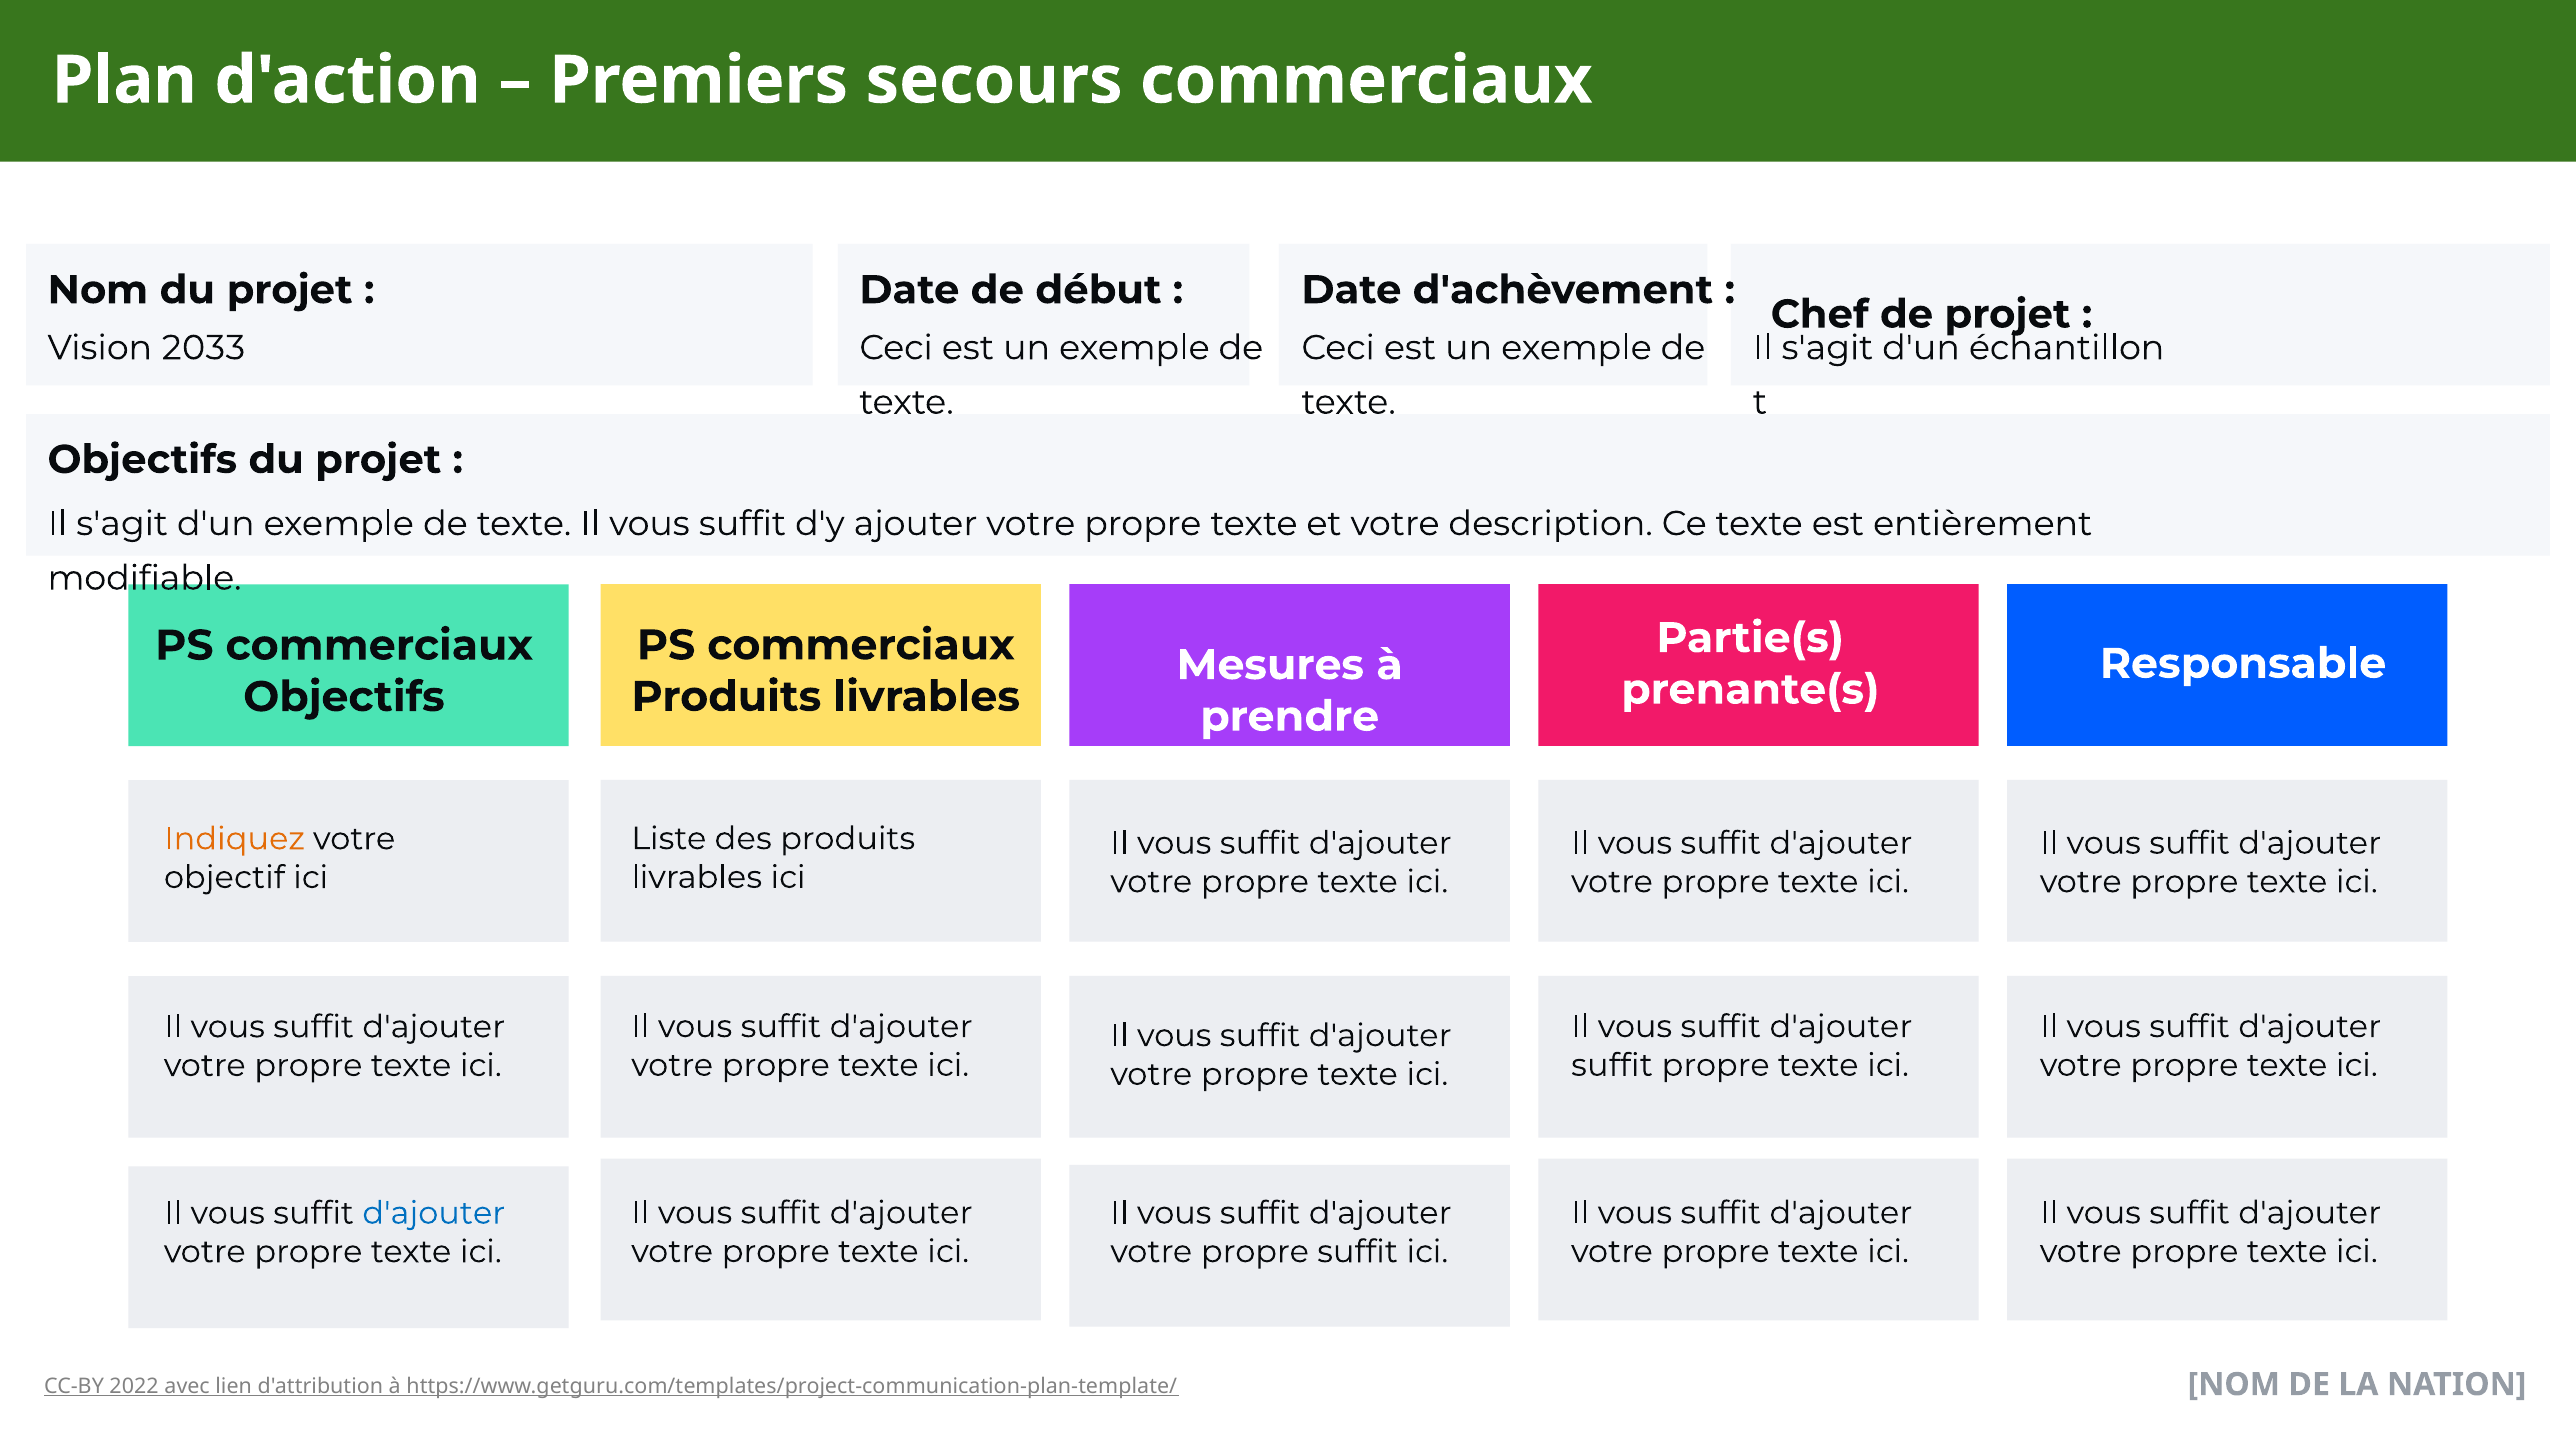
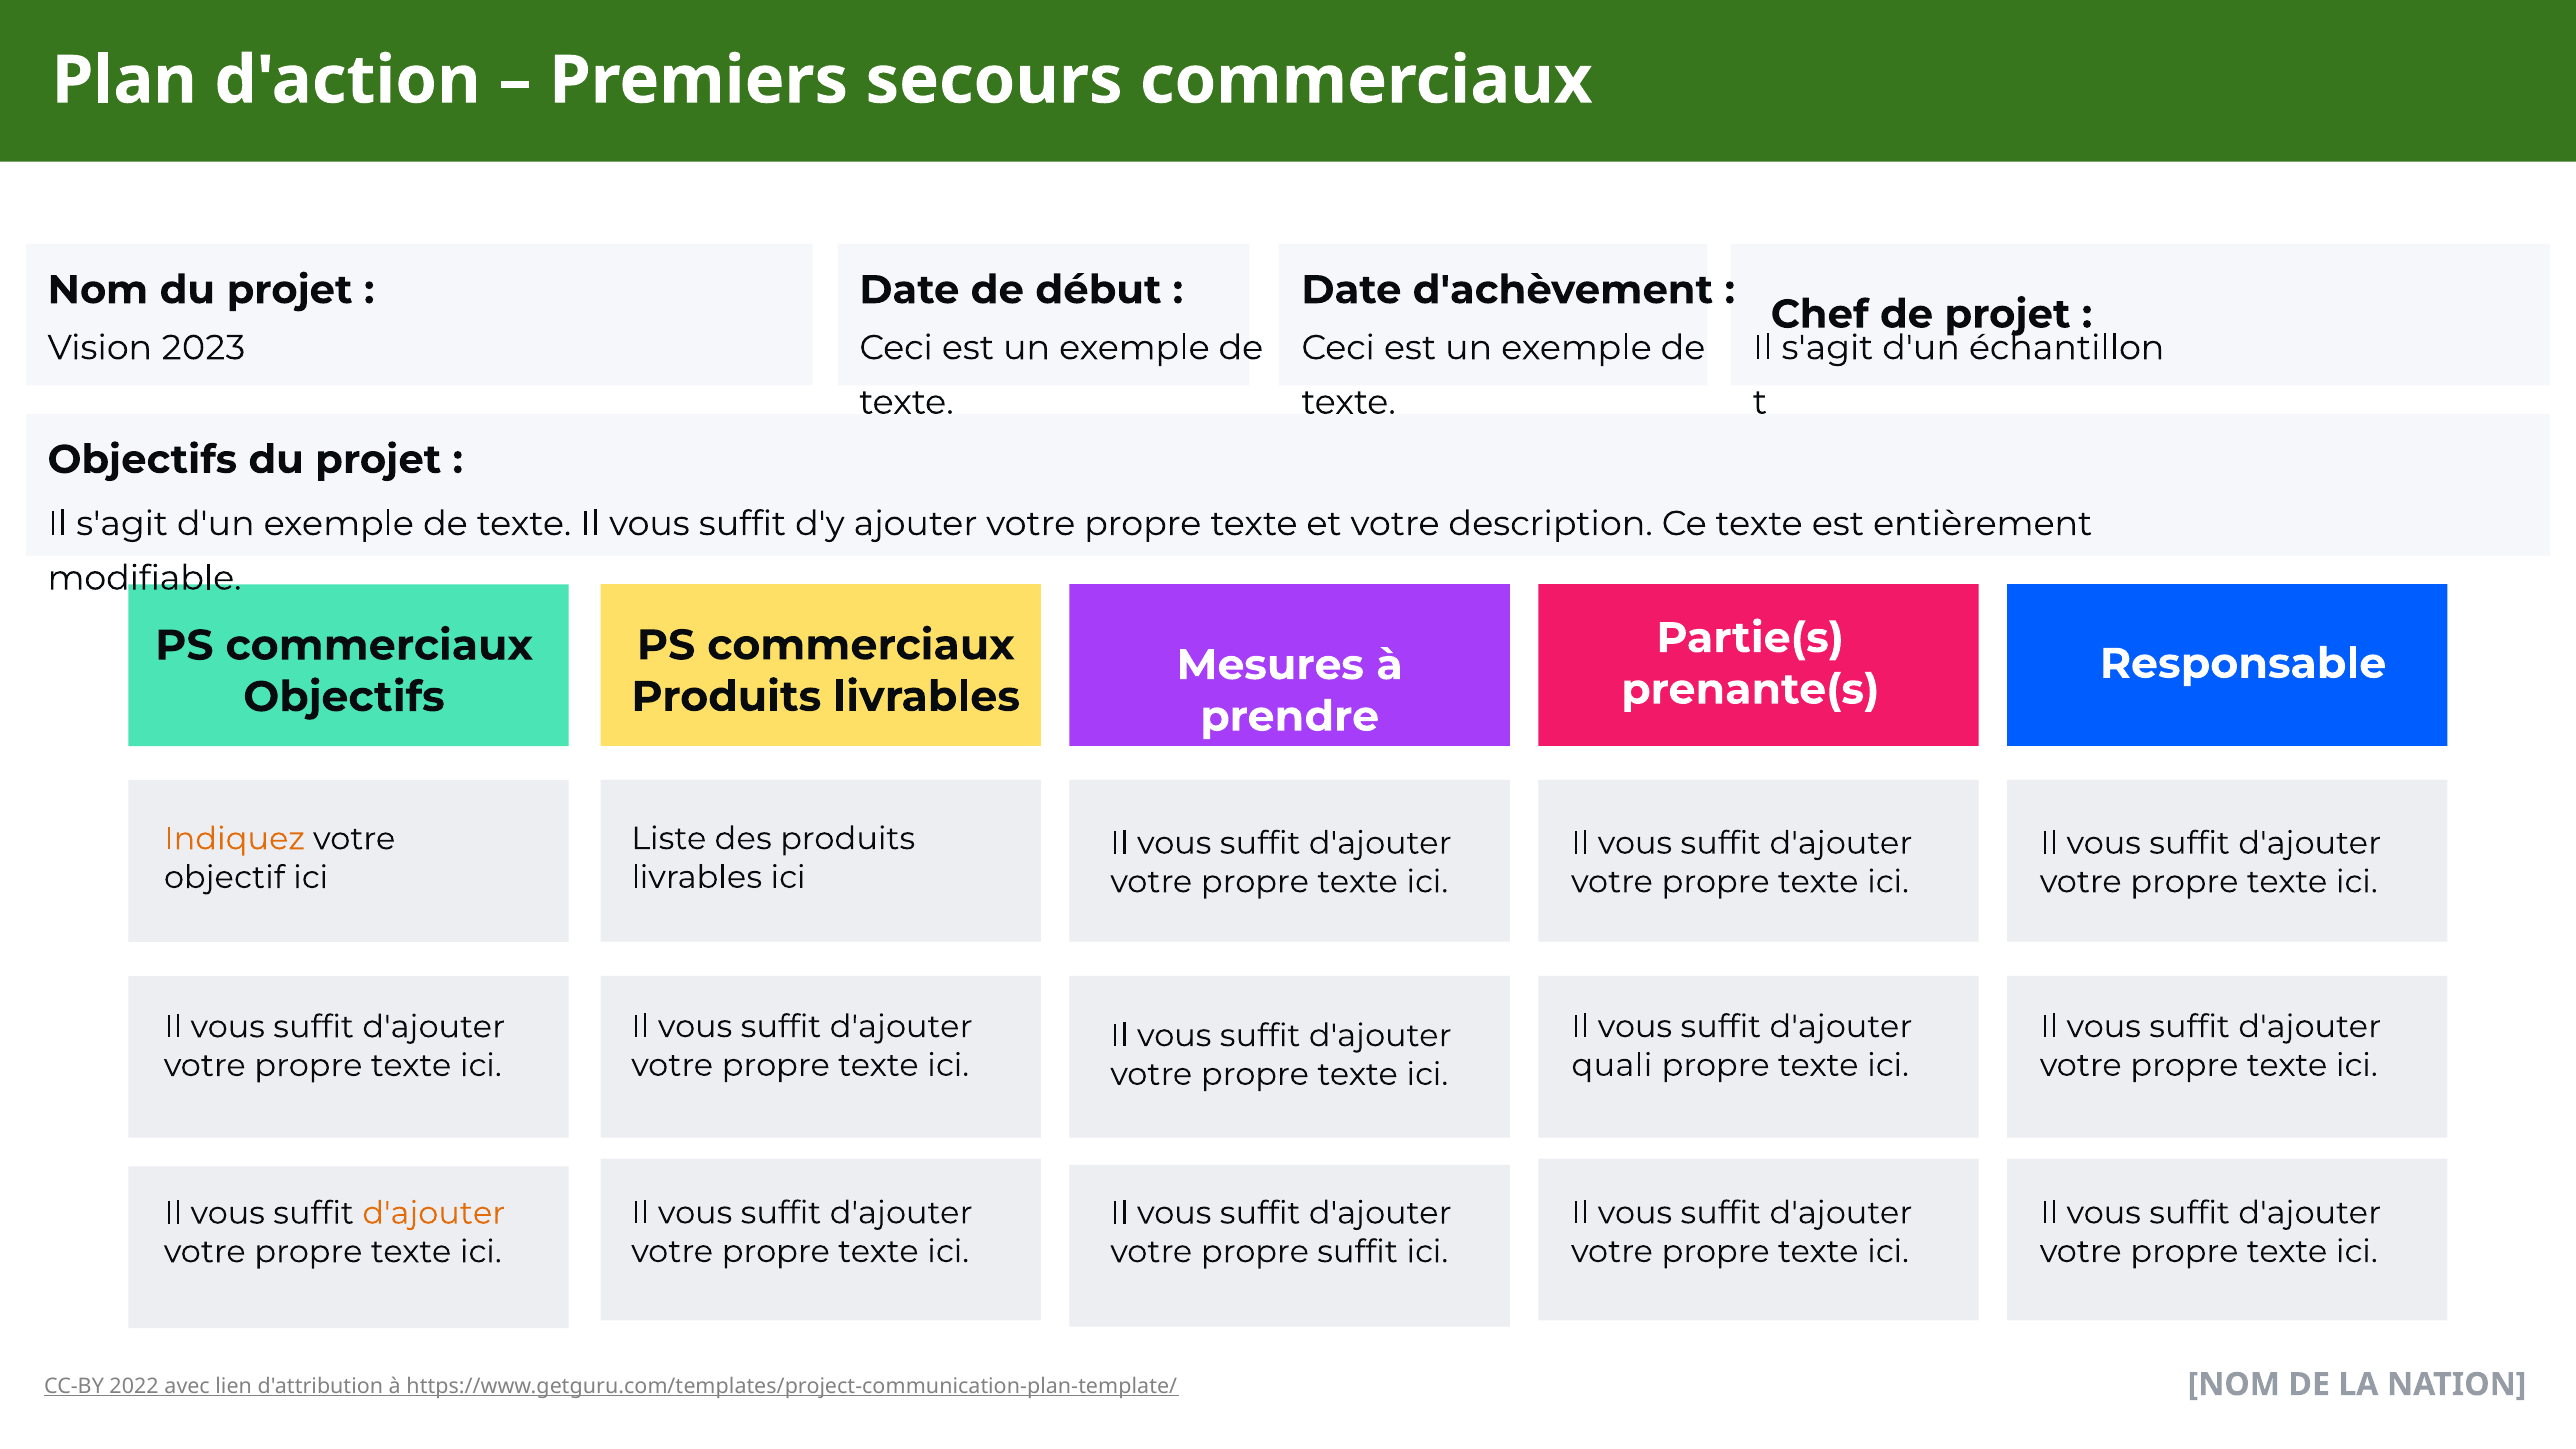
2033: 2033 -> 2023 (204, 348)
suffit: suffit -> quali (1612, 1065)
d'ajouter colour: blue -> orange (434, 1213)
